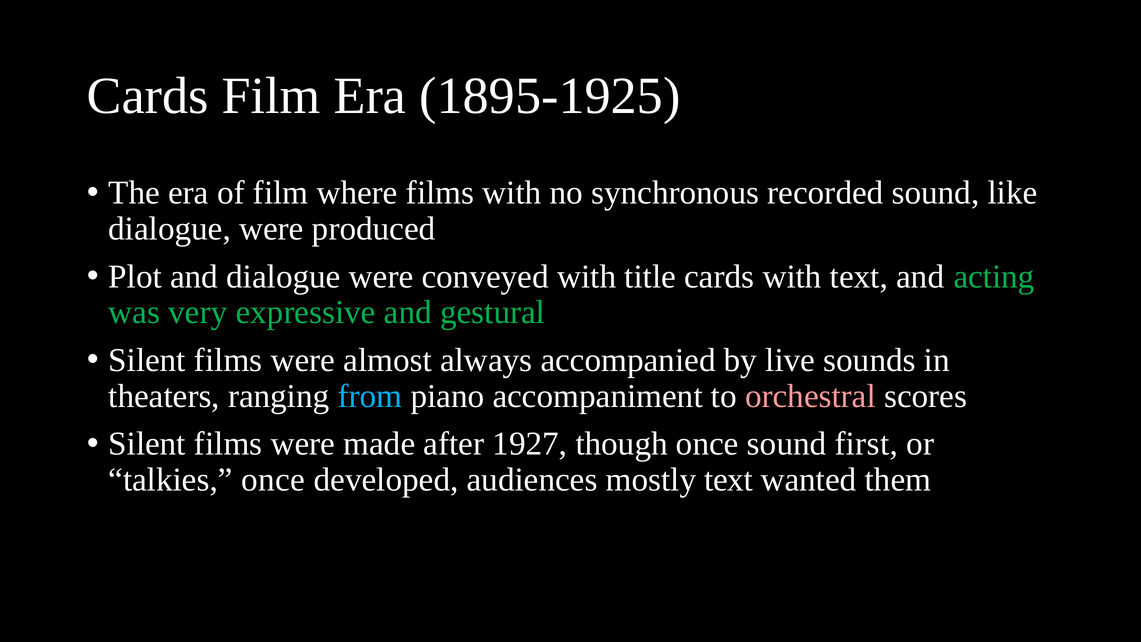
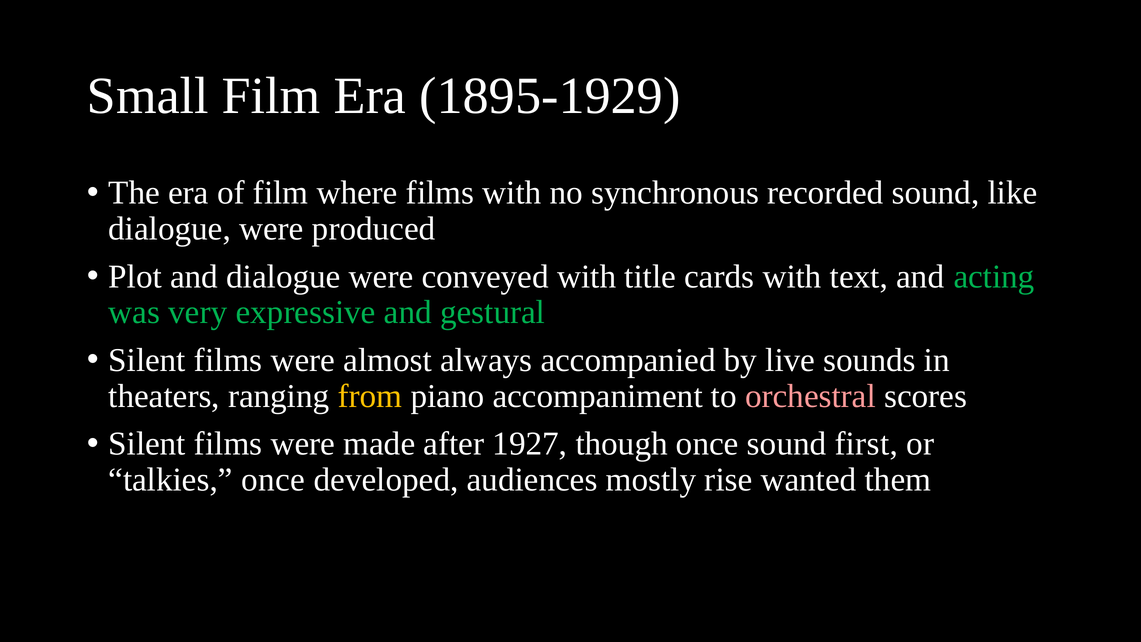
Cards: Cards -> Small (148, 96)
1895-1925: 1895-1925 -> 1895-1929 (550, 96)
from colour: light blue -> yellow (370, 396)
mostly text: text -> rise (728, 480)
